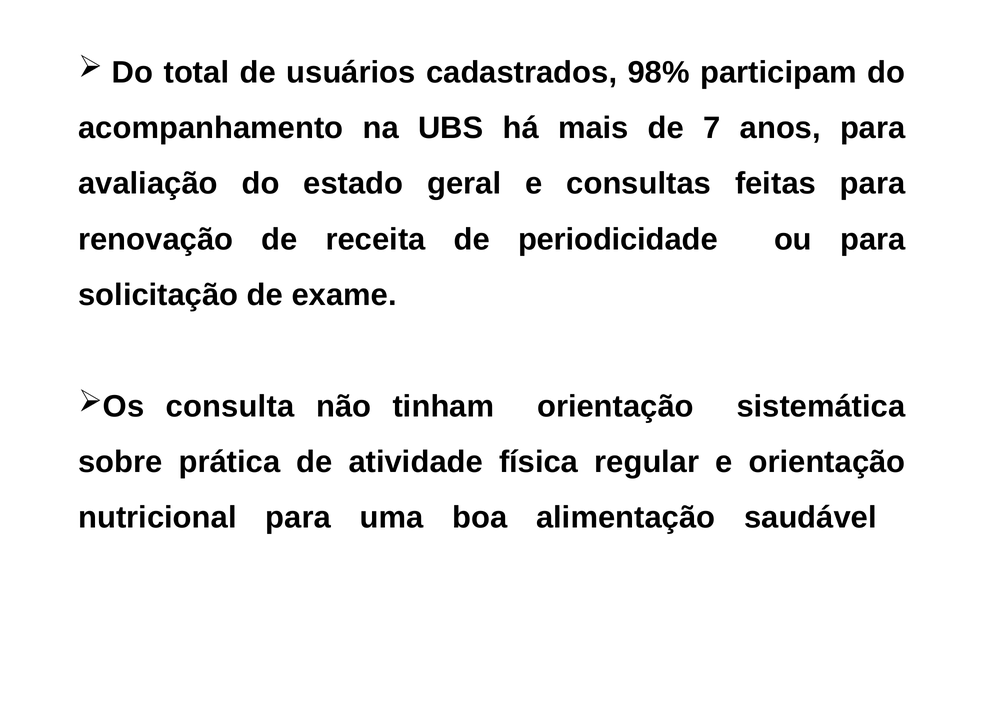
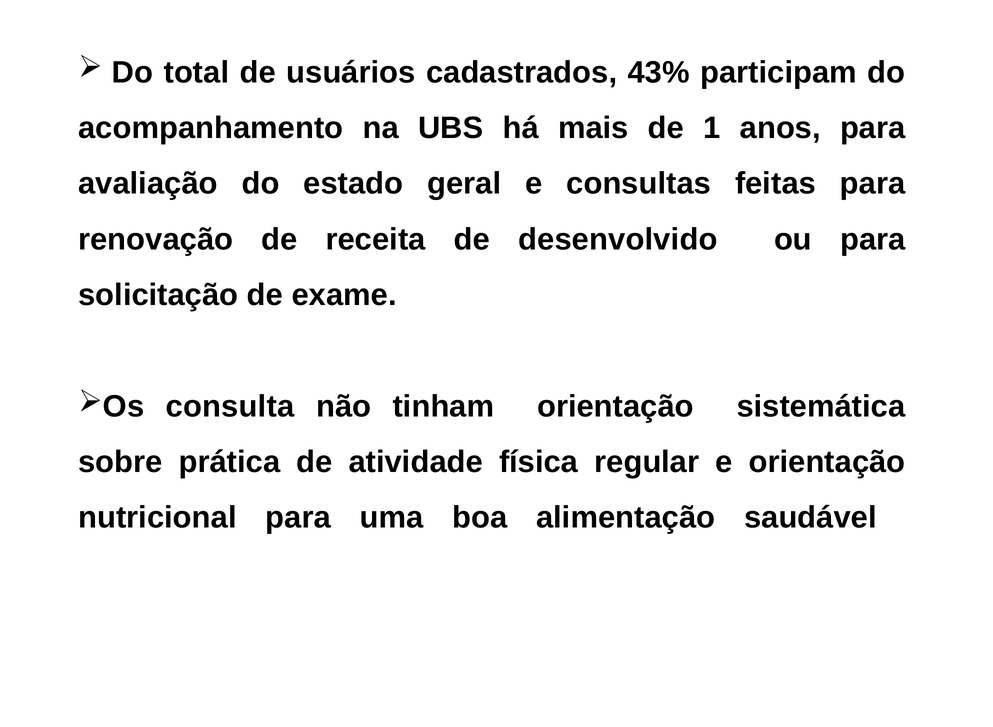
98%: 98% -> 43% (659, 72)
7: 7 -> 1 (712, 128)
periodicidade: periodicidade -> desenvolvido (618, 239)
